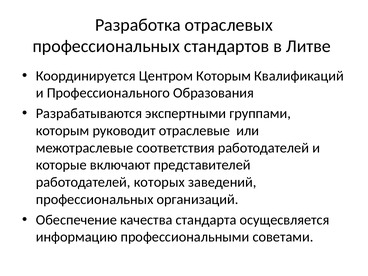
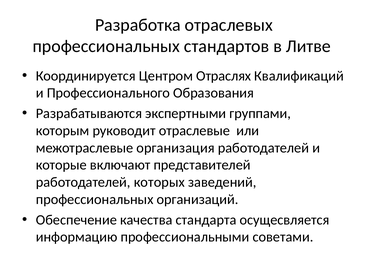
Центром Которым: Которым -> Отраслях (224, 76)
соответствия: соответствия -> организация (176, 148)
